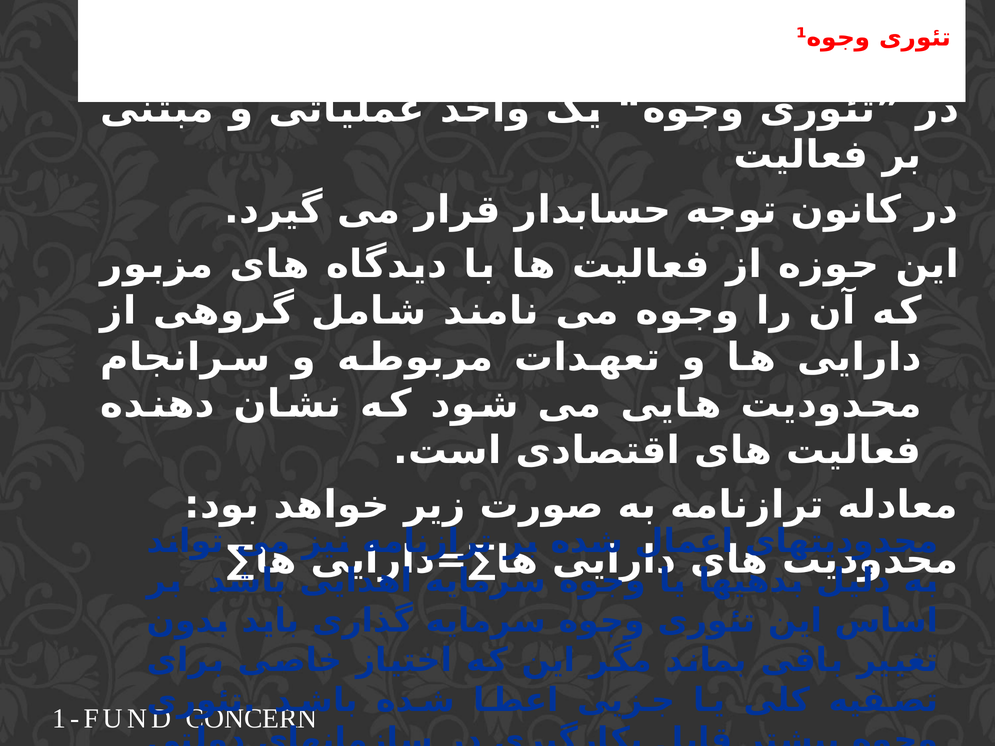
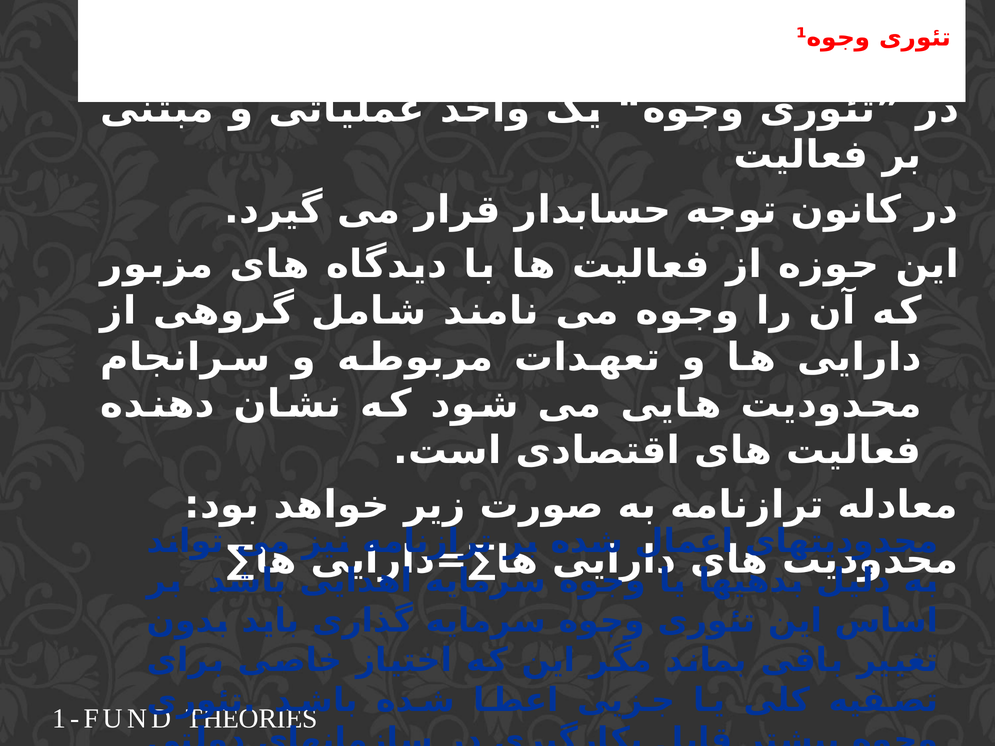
CONCERN: CONCERN -> THEORIES (252, 719)
